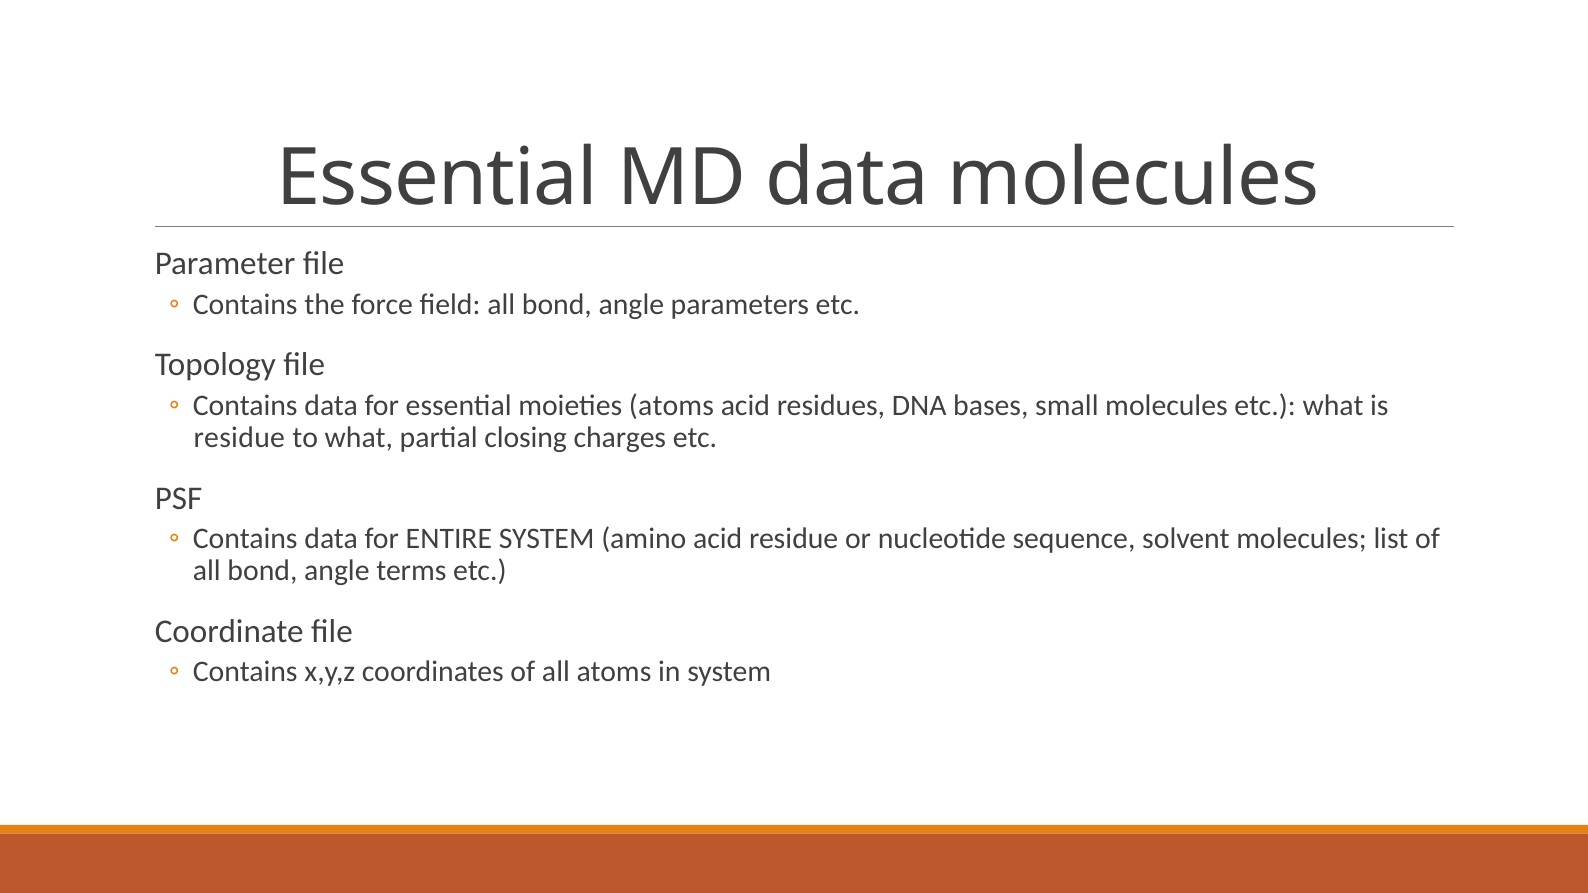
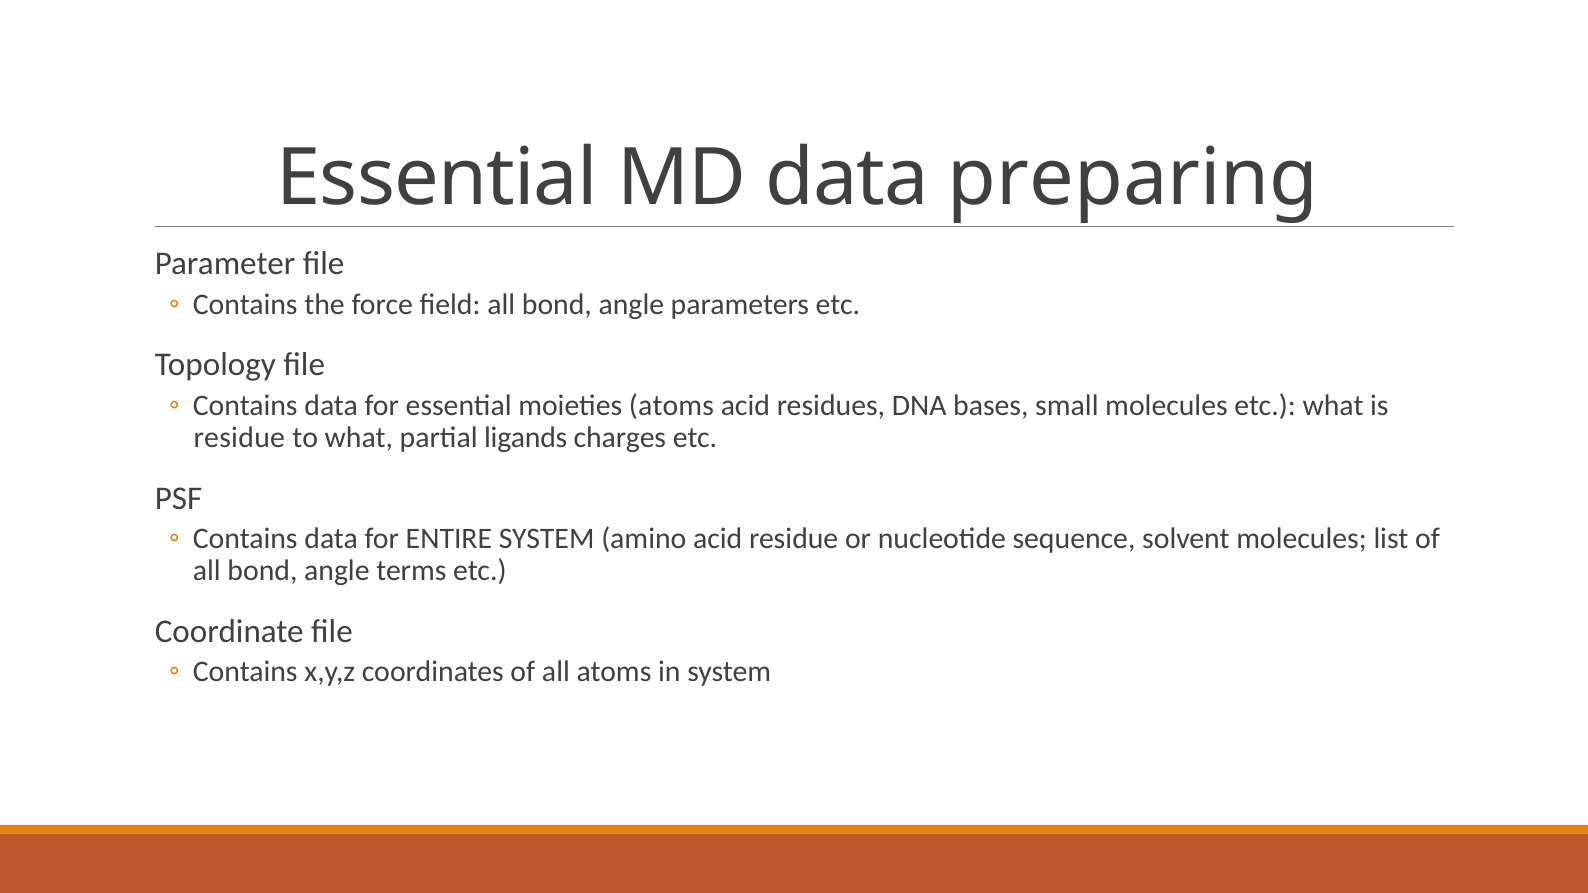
data molecules: molecules -> preparing (1133, 178)
closing: closing -> ligands (526, 438)
